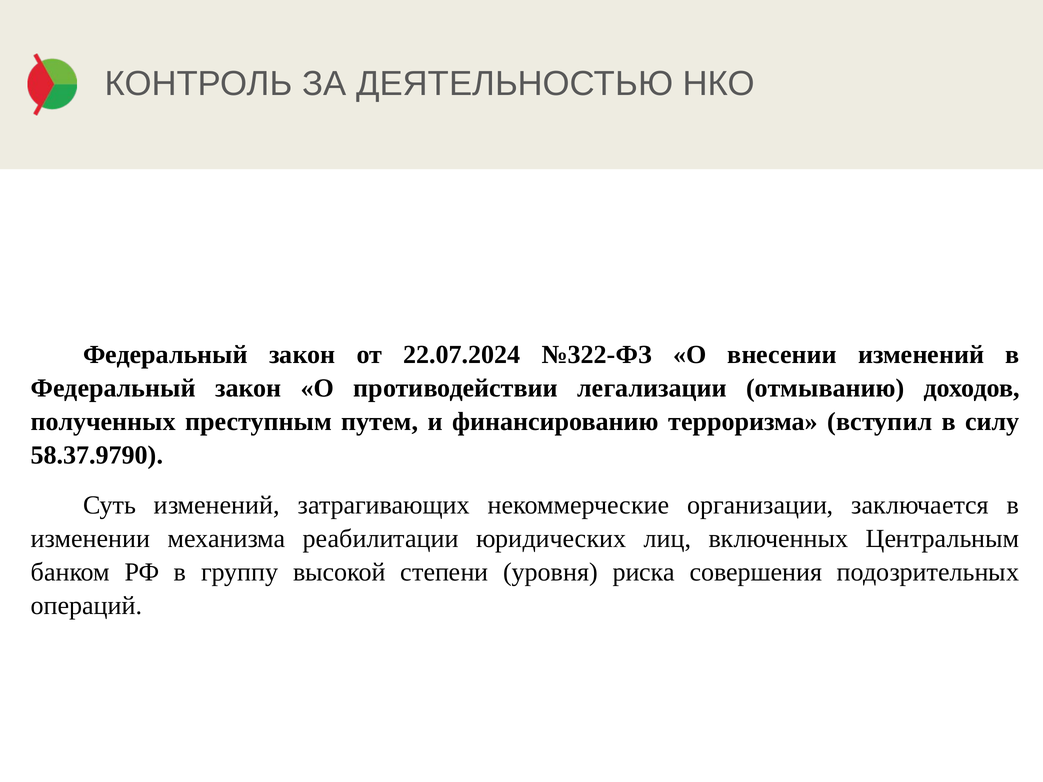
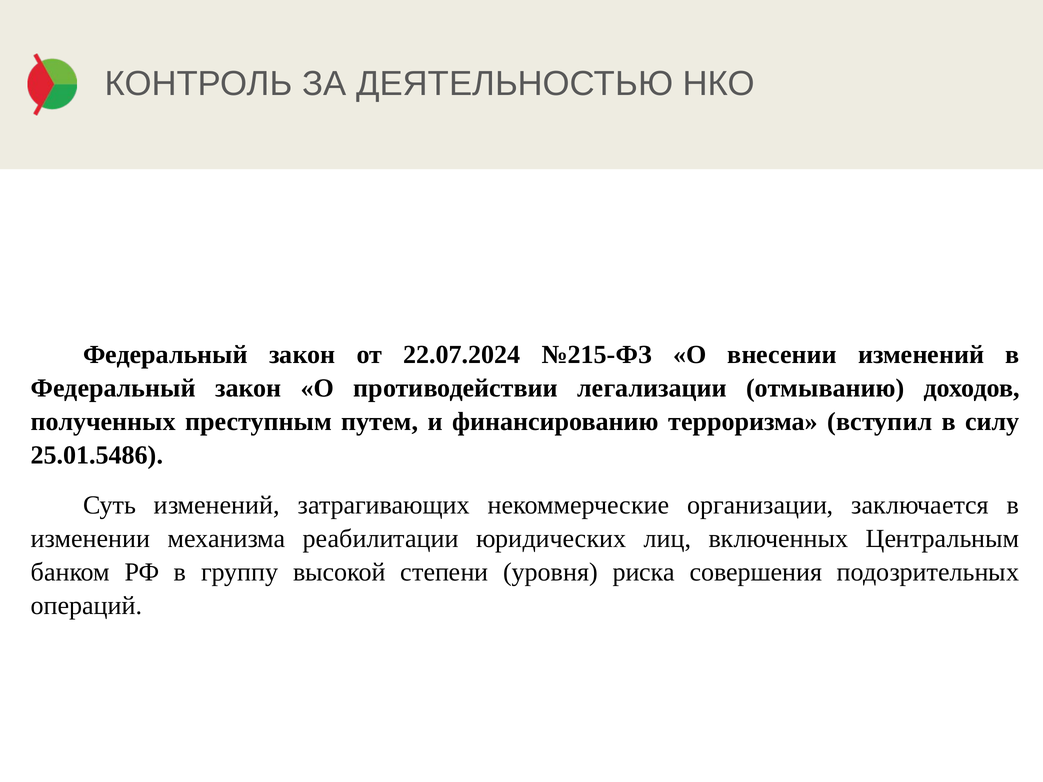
№322-ФЗ: №322-ФЗ -> №215-ФЗ (597, 355)
58.37.9790: 58.37.9790 -> 25.01.5486 (97, 455)
